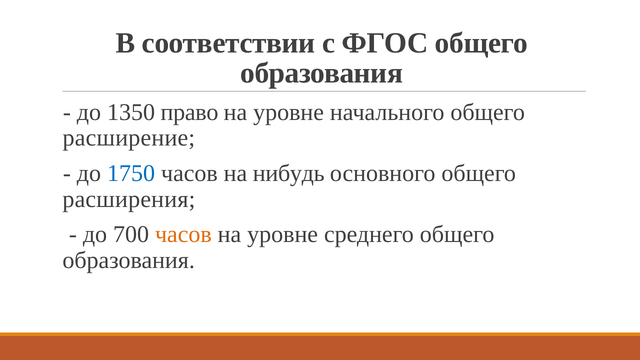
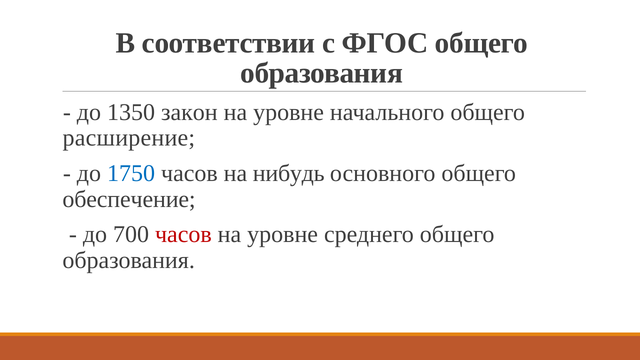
право: право -> закон (189, 112)
расширения: расширения -> обеспечение (129, 199)
часов colour: orange -> red (183, 234)
